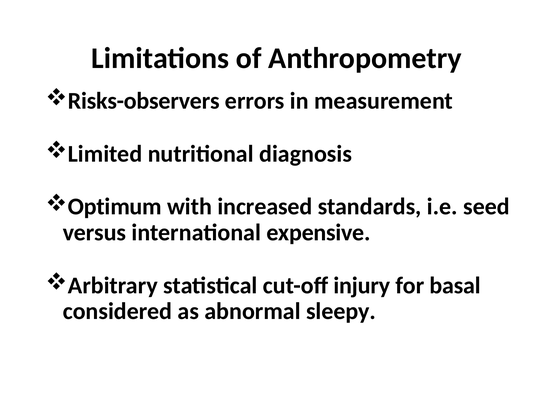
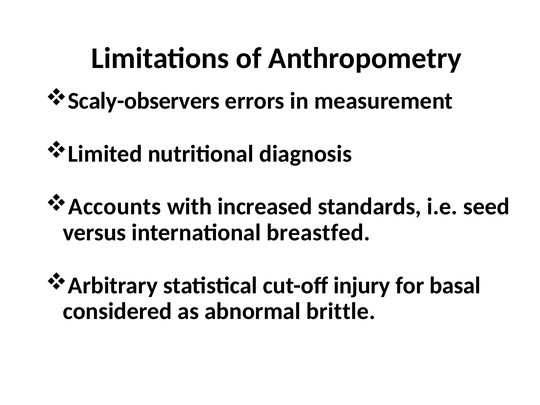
Risks-observers: Risks-observers -> Scaly-observers (144, 101)
Optimum: Optimum -> Accounts (115, 207)
expensive: expensive -> breastfed (318, 233)
sleepy: sleepy -> brittle (341, 311)
